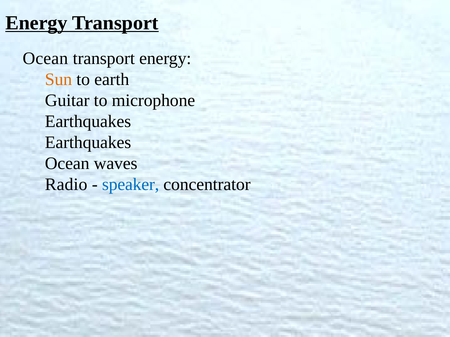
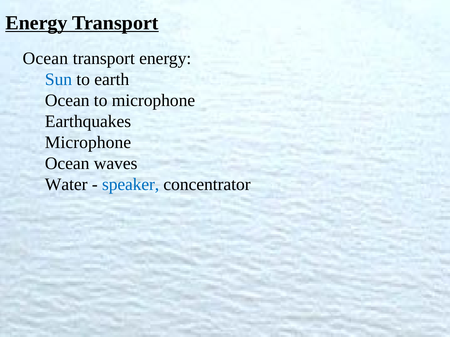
Sun colour: orange -> blue (58, 79)
Guitar: Guitar -> Ocean (67, 100)
Earthquakes: Earthquakes -> Microphone (88, 143)
Radio: Radio -> Water (66, 185)
